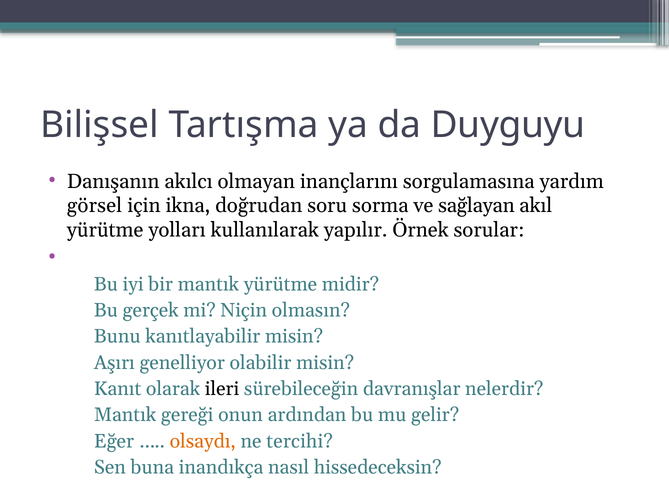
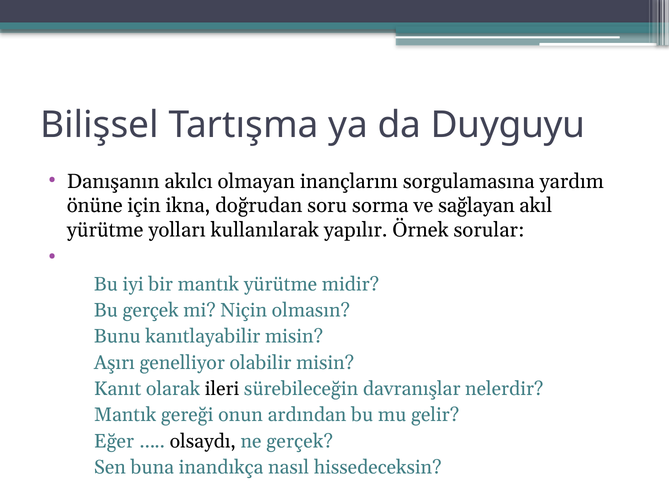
görsel: görsel -> önüne (95, 206)
olsaydı colour: orange -> black (203, 442)
ne tercihi: tercihi -> gerçek (300, 442)
